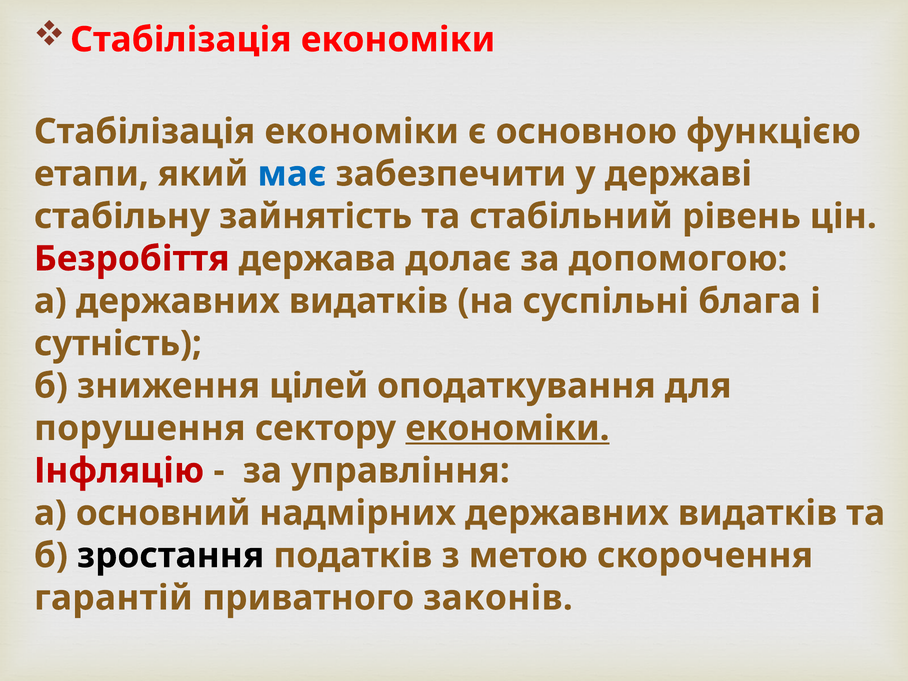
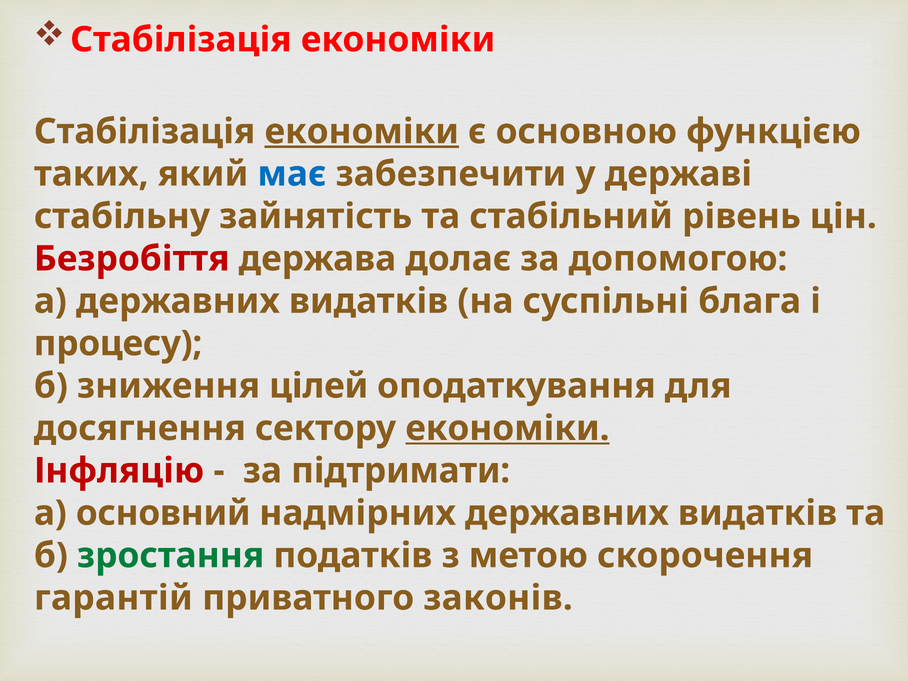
економіки underline: none -> present (362, 132)
етапи: етапи -> таких (91, 174)
сутність: сутність -> процесу (118, 344)
порушення: порушення -> досягнення (140, 428)
управління: управління -> підтримати (401, 471)
зростання colour: black -> green (171, 556)
